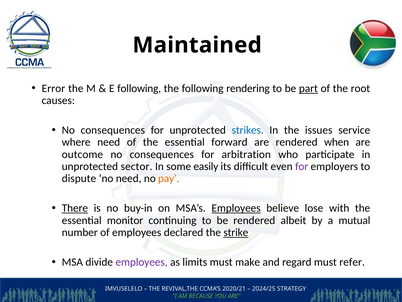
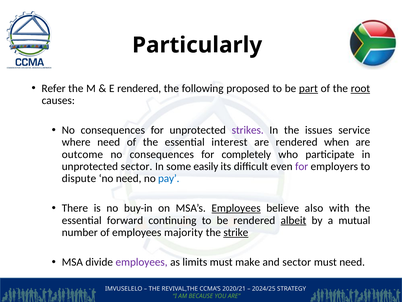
Maintained: Maintained -> Particularly (197, 45)
Error: Error -> Refer (54, 88)
E following: following -> rendered (139, 88)
rendering: rendering -> proposed (248, 88)
root underline: none -> present (360, 88)
strikes colour: blue -> purple (248, 130)
forward: forward -> interest (229, 142)
arbitration: arbitration -> completely (246, 154)
pay colour: orange -> blue (169, 178)
There underline: present -> none (75, 208)
lose: lose -> also (314, 208)
monitor: monitor -> forward (125, 220)
albeit underline: none -> present (293, 220)
declared: declared -> majority (184, 232)
and regard: regard -> sector (297, 262)
must refer: refer -> need (352, 262)
